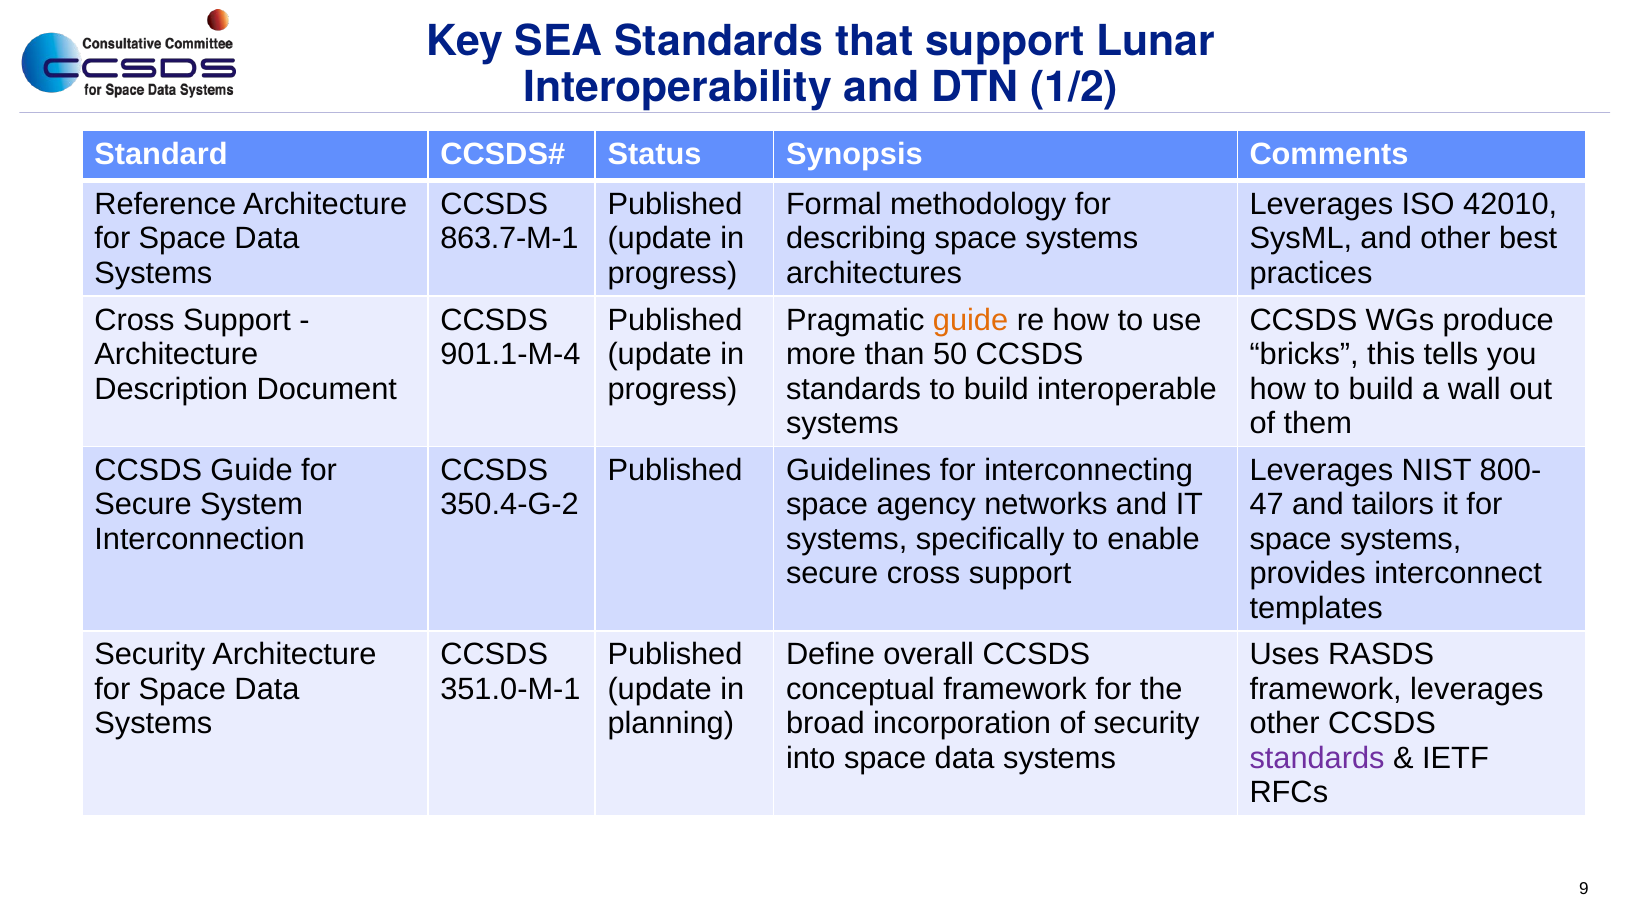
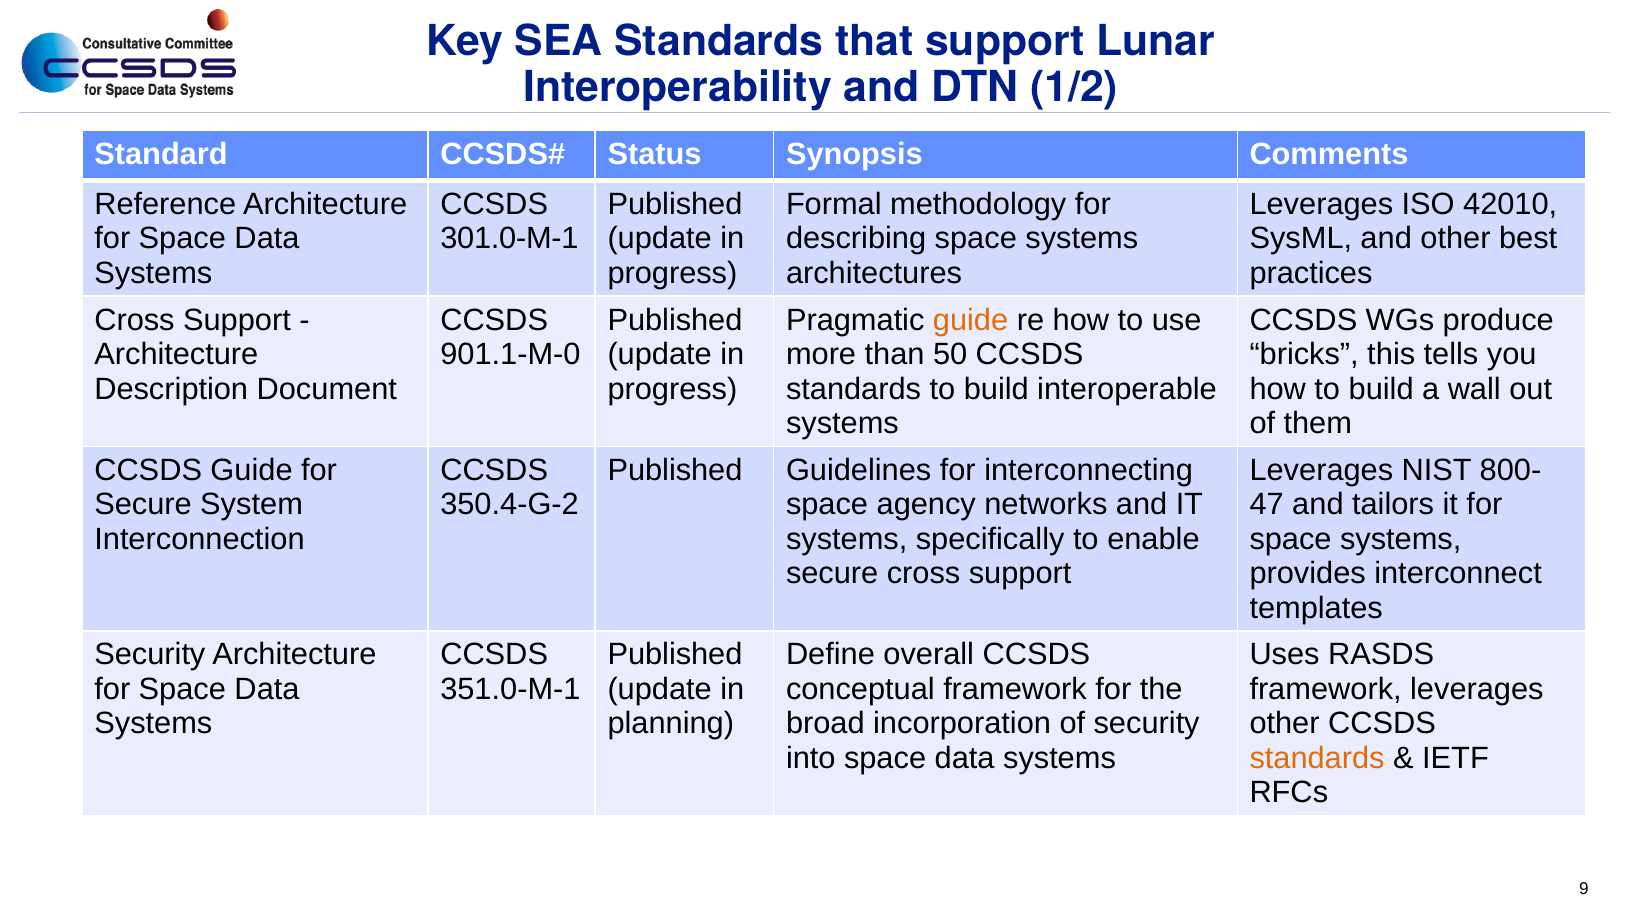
863.7-M-1: 863.7-M-1 -> 301.0-M-1 (509, 239)
901.1-M-4: 901.1-M-4 -> 901.1-M-0 (510, 355)
standards colour: purple -> orange (1317, 759)
